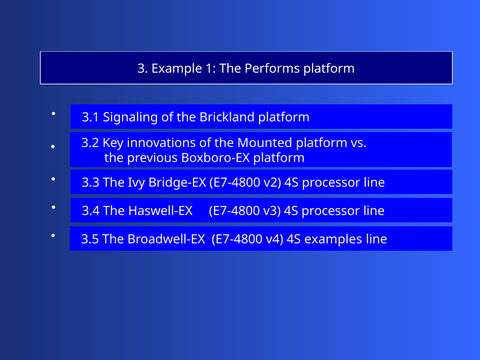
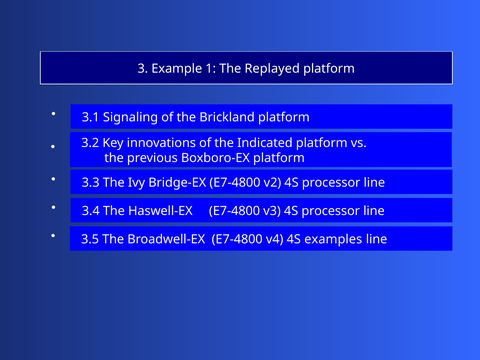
Performs: Performs -> Replayed (272, 69)
Mounted: Mounted -> Indicated (265, 143)
